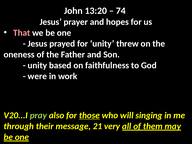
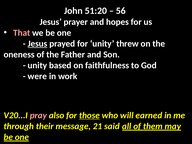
13:20: 13:20 -> 51:20 (96, 11)
74: 74 -> 56 (121, 11)
Jesus underline: none -> present (37, 44)
pray colour: light green -> pink (38, 115)
singing: singing -> earned (149, 115)
very: very -> said (112, 126)
